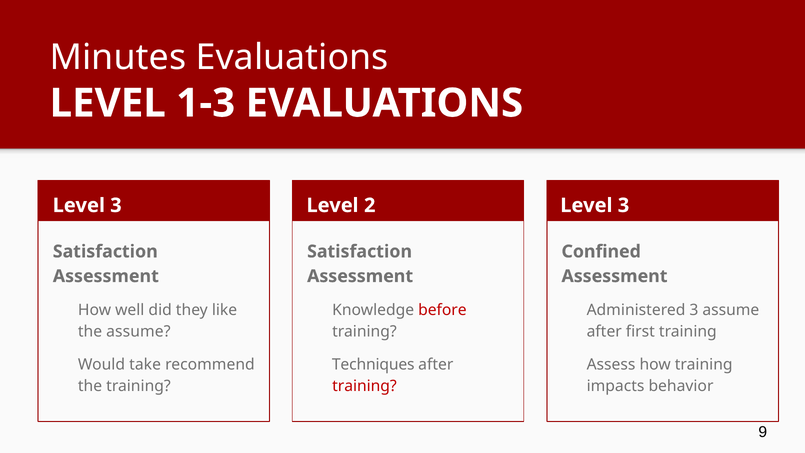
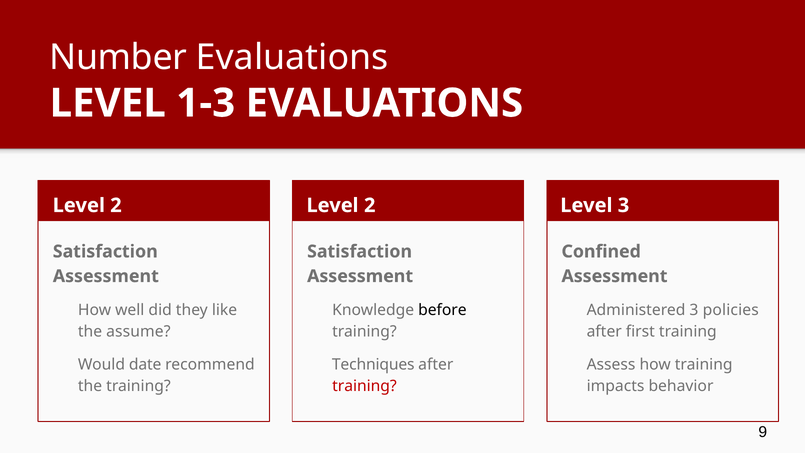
Minutes: Minutes -> Number (118, 57)
3: 3 -> 2 (116, 205)
before colour: red -> black (442, 310)
3 assume: assume -> policies (731, 310)
take: take -> date (145, 364)
